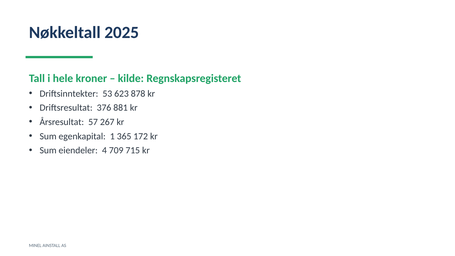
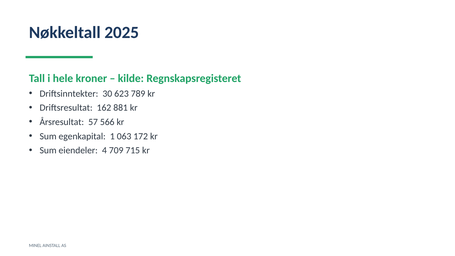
53: 53 -> 30 (107, 94)
878: 878 -> 789 (138, 94)
376: 376 -> 162 (104, 108)
267: 267 -> 566 (107, 122)
365: 365 -> 063 (124, 136)
